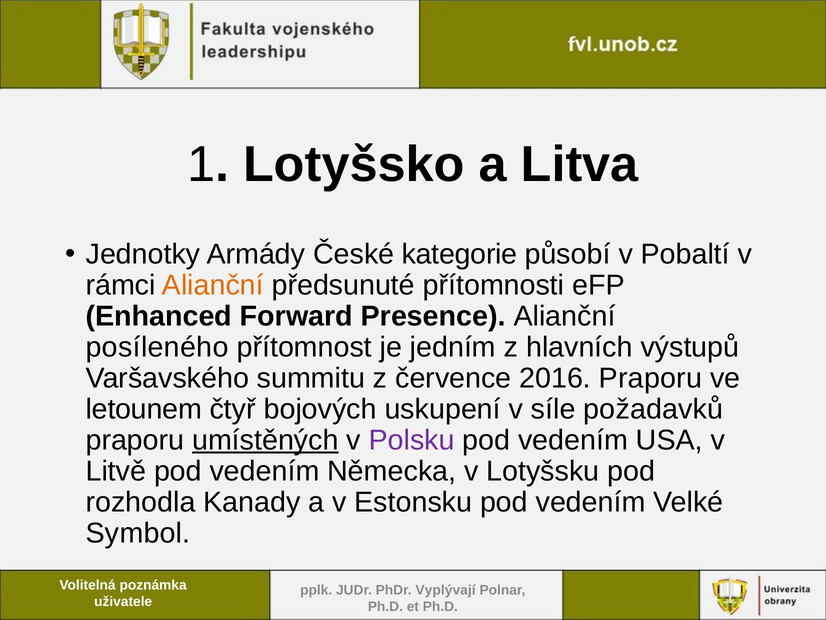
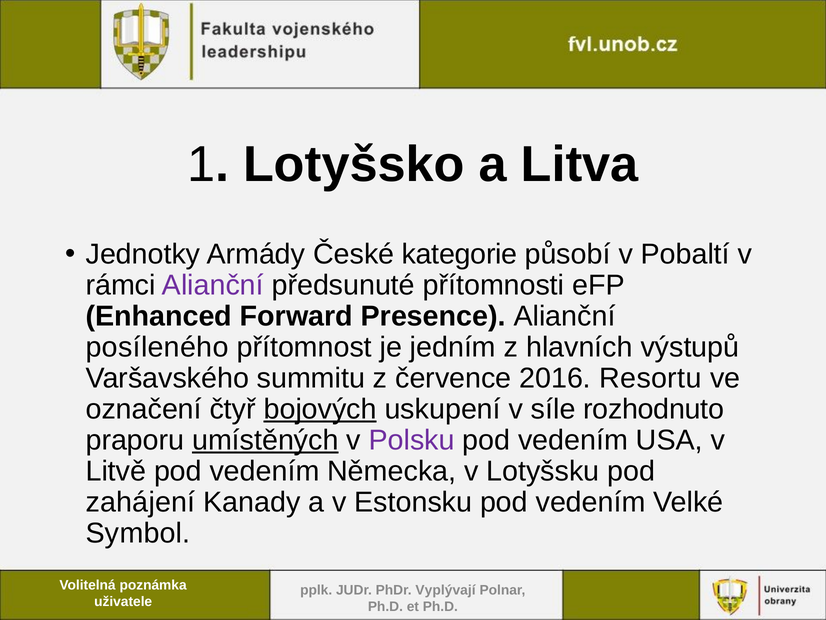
Alianční colour: orange -> purple (213, 285)
2016 Praporu: Praporu -> Resortu (650, 378)
letounem: letounem -> označení (144, 409)
bojových underline: none -> present (320, 409)
požadavků: požadavků -> rozhodnuto (654, 409)
rozhodla: rozhodla -> zahájení (140, 502)
